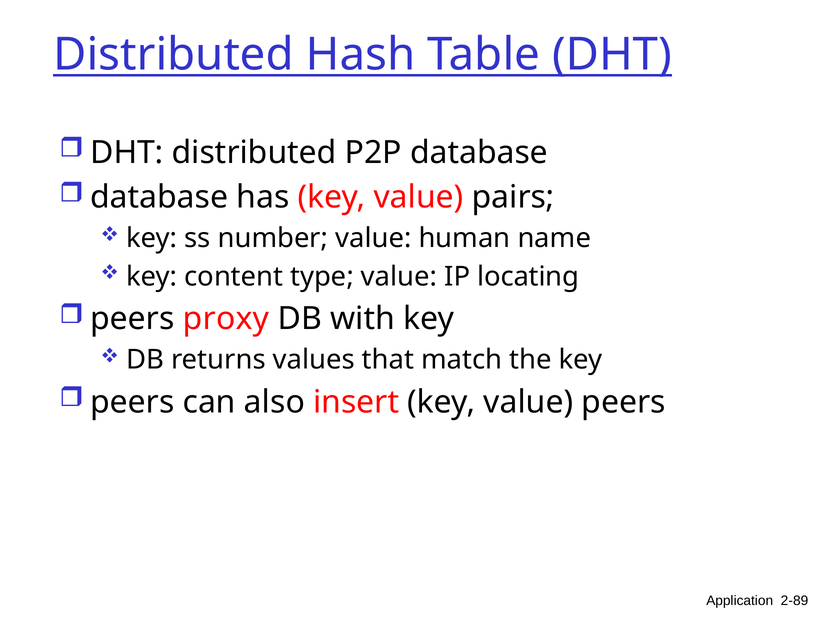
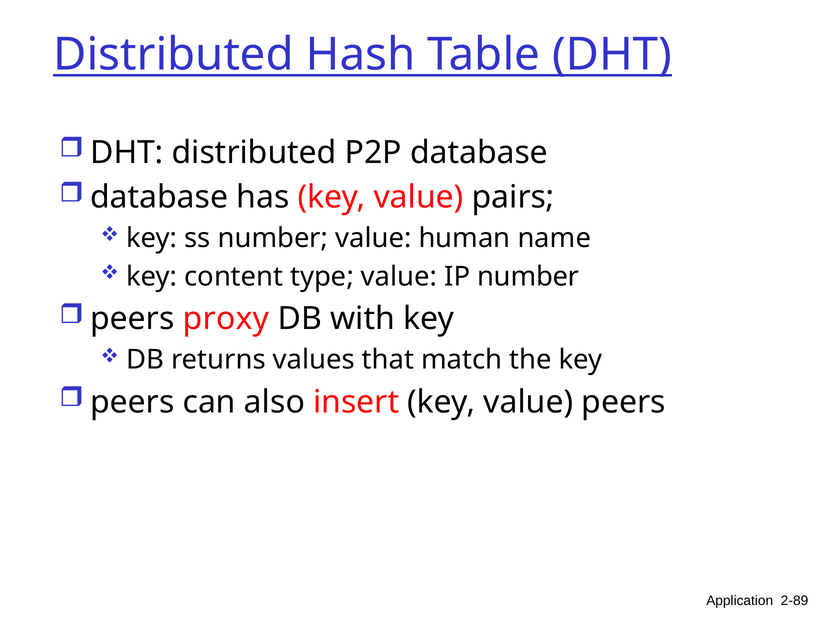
IP locating: locating -> number (528, 277)
